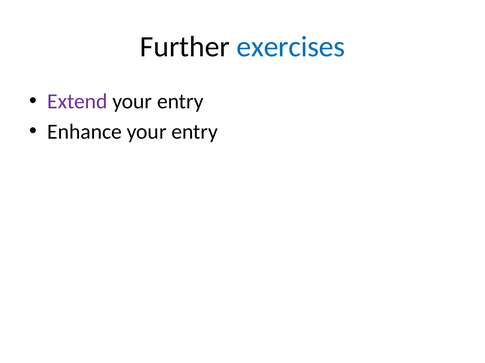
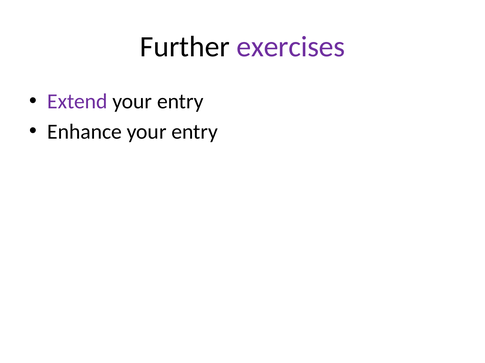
exercises colour: blue -> purple (291, 47)
